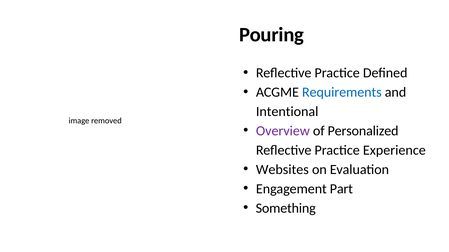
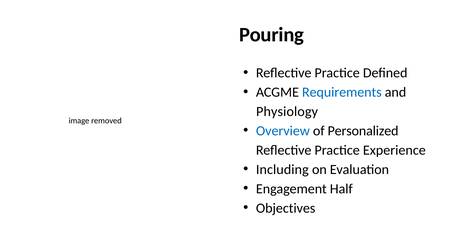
Intentional: Intentional -> Physiology (287, 112)
Overview colour: purple -> blue (283, 131)
Websites: Websites -> Including (282, 170)
Part: Part -> Half (341, 189)
Something: Something -> Objectives (286, 209)
